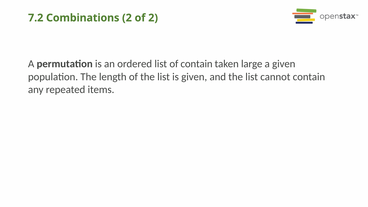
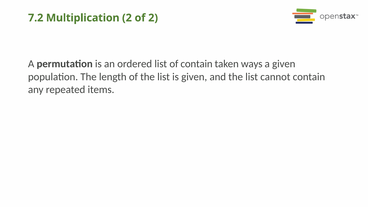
Combinations: Combinations -> Multiplication (83, 18)
large: large -> ways (252, 64)
